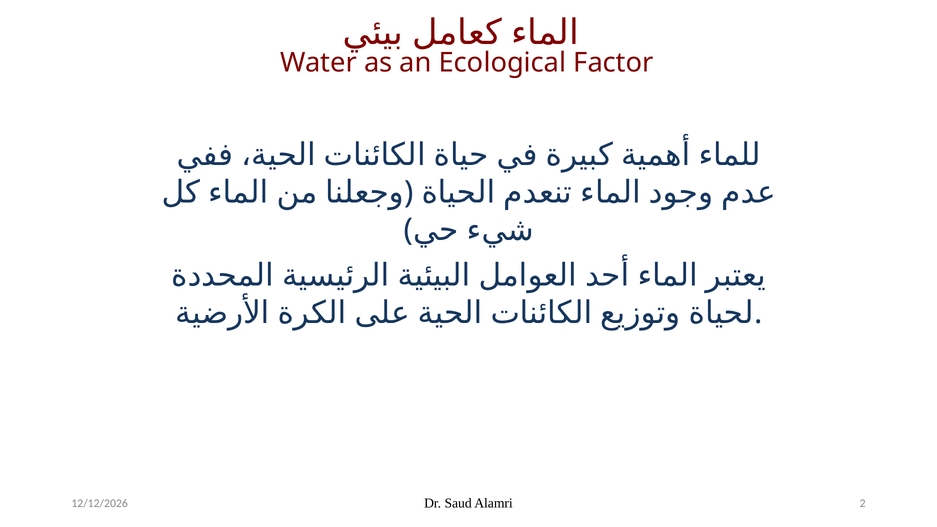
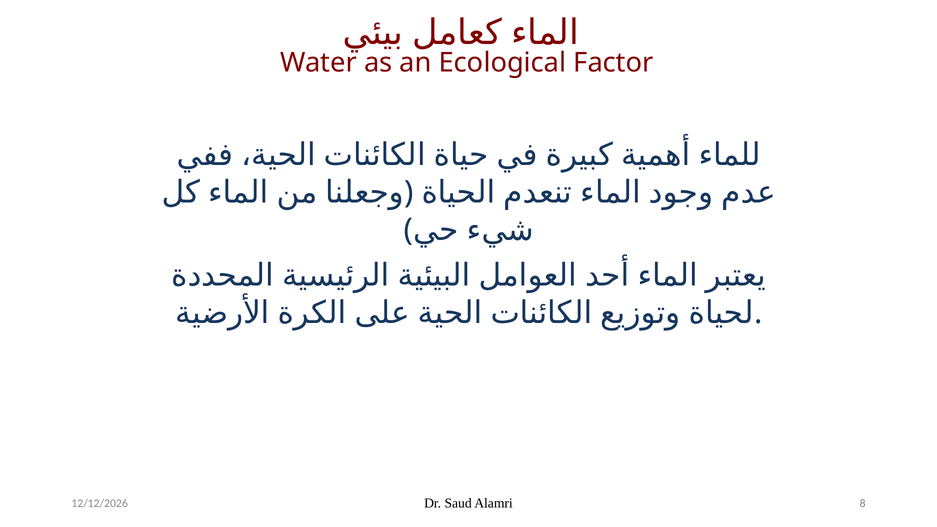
2: 2 -> 8 (863, 503)
